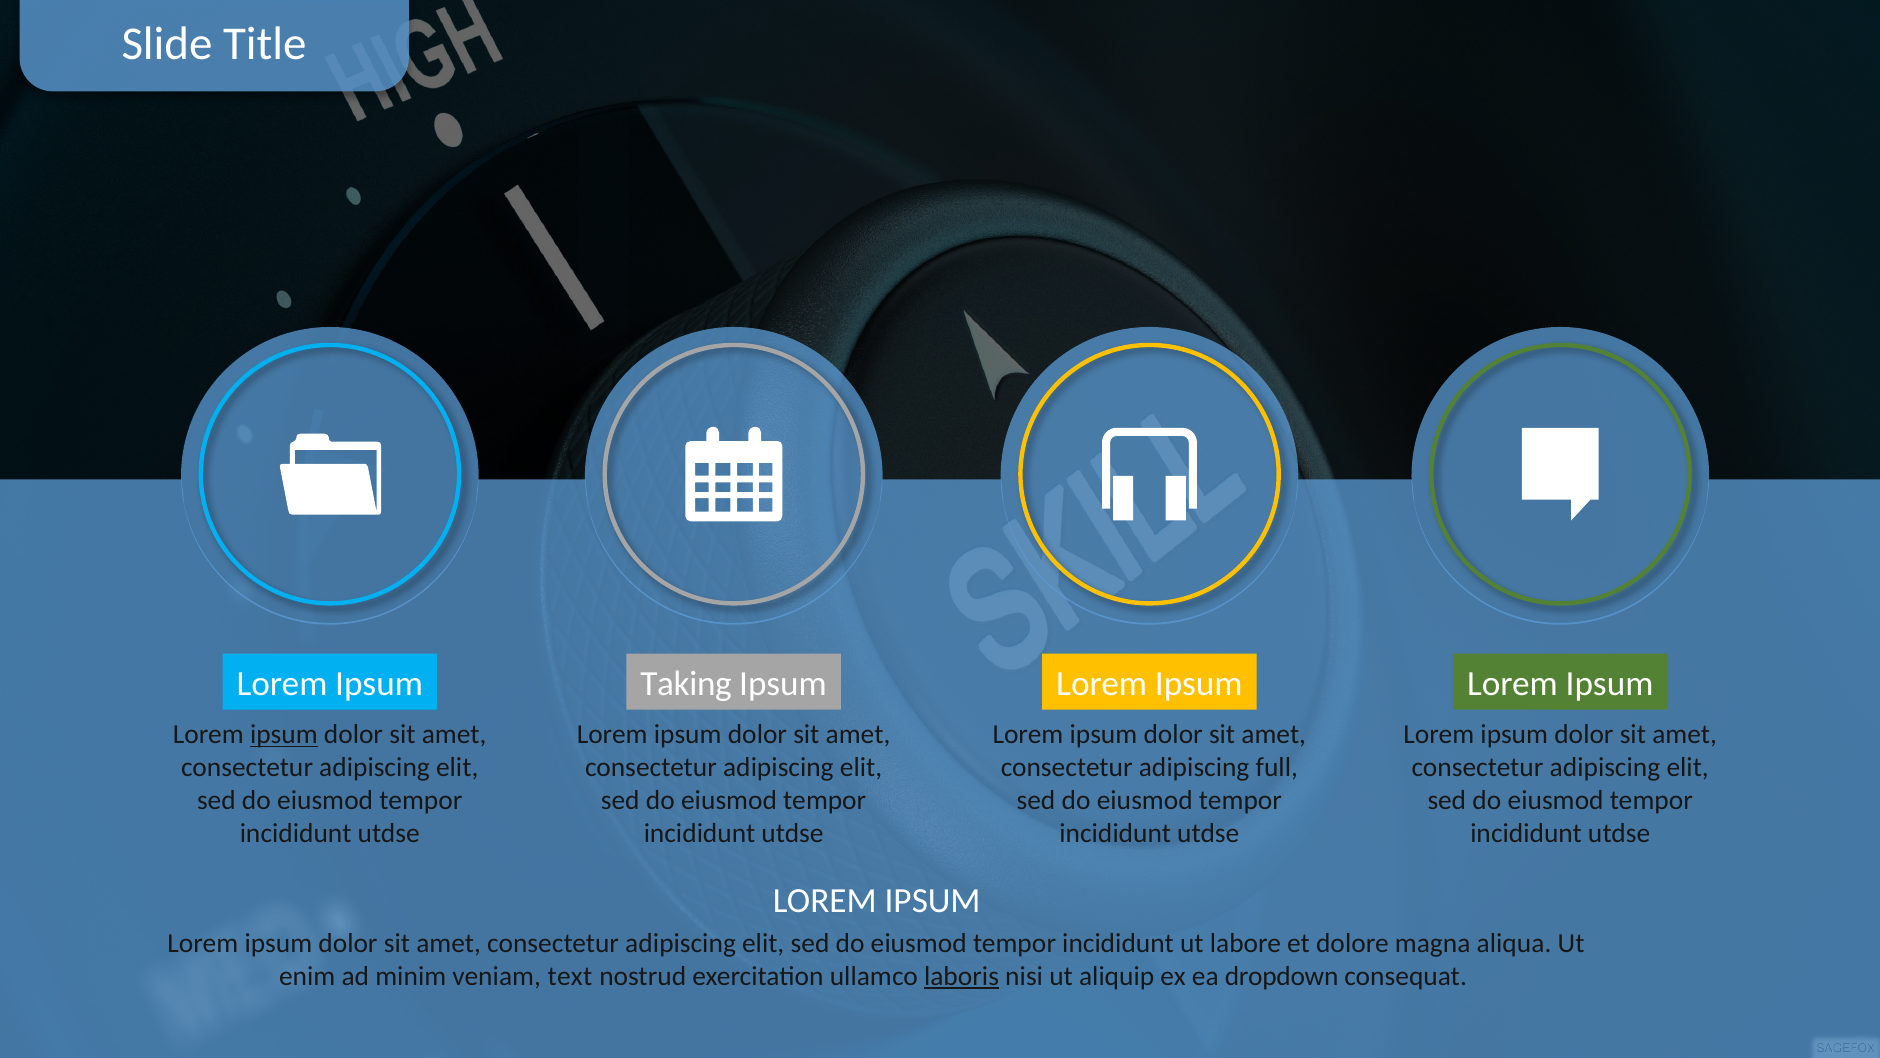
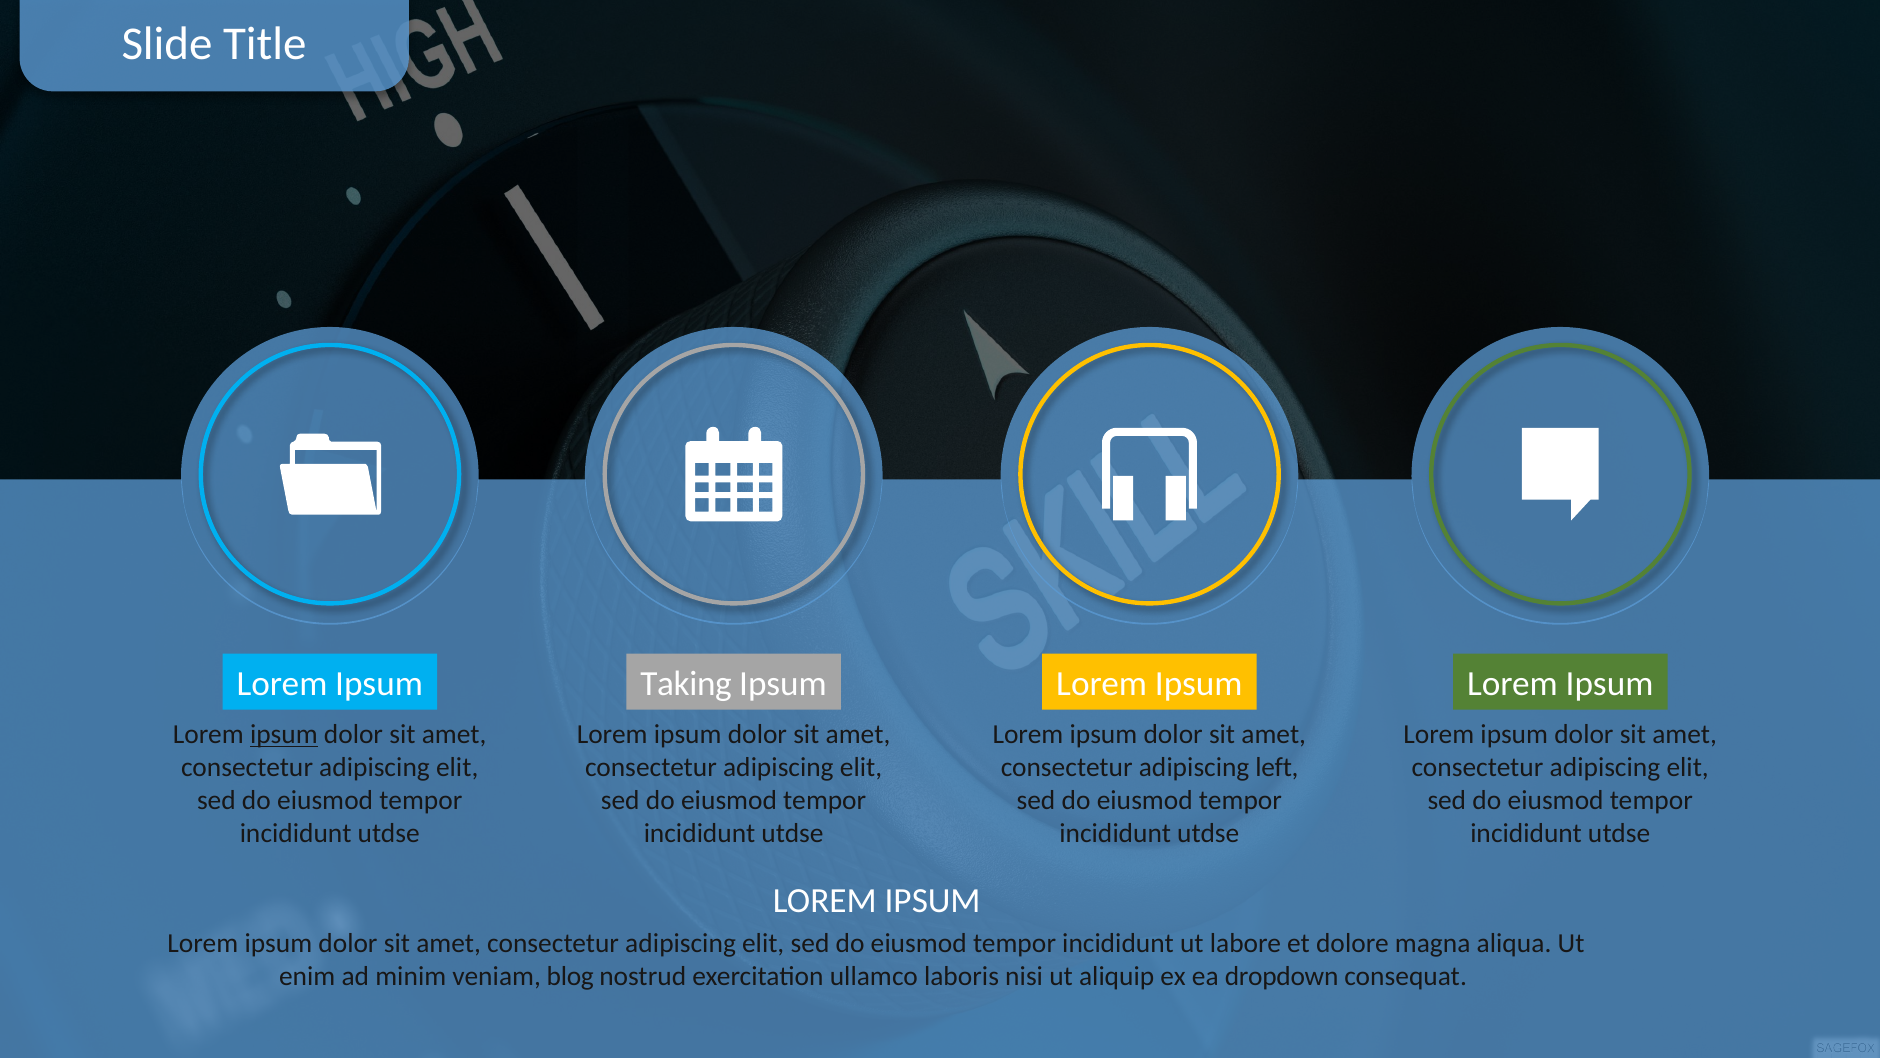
full: full -> left (1277, 767)
text: text -> blog (570, 976)
laboris underline: present -> none (961, 976)
